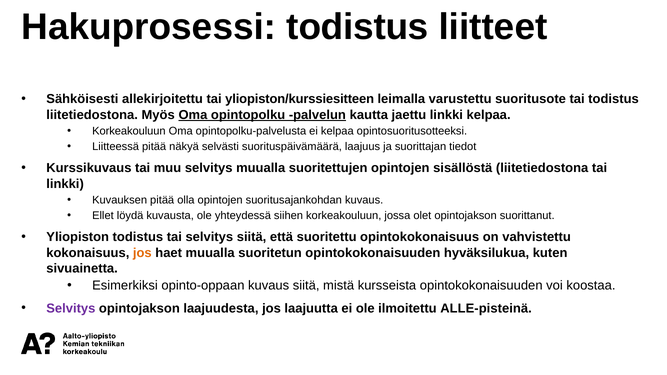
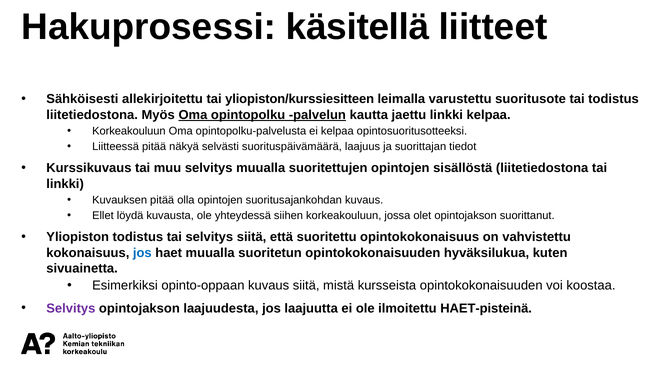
Hakuprosessi todistus: todistus -> käsitellä (358, 27)
jos colour: orange -> blue (142, 253)
ALLE-pisteinä: ALLE-pisteinä -> HAET-pisteinä (486, 309)
